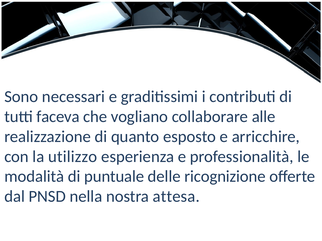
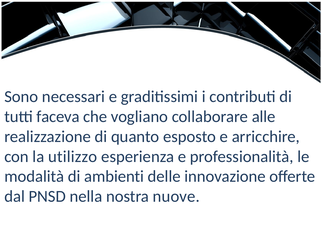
puntuale: puntuale -> ambienti (114, 177)
ricognizione: ricognizione -> innovazione (225, 177)
attesa: attesa -> nuove (176, 197)
